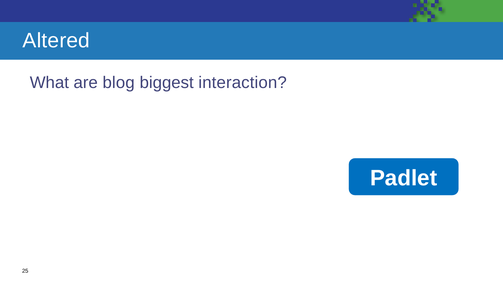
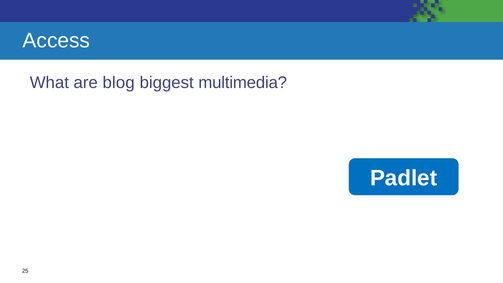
Altered: Altered -> Access (56, 41)
interaction: interaction -> multimedia (243, 83)
